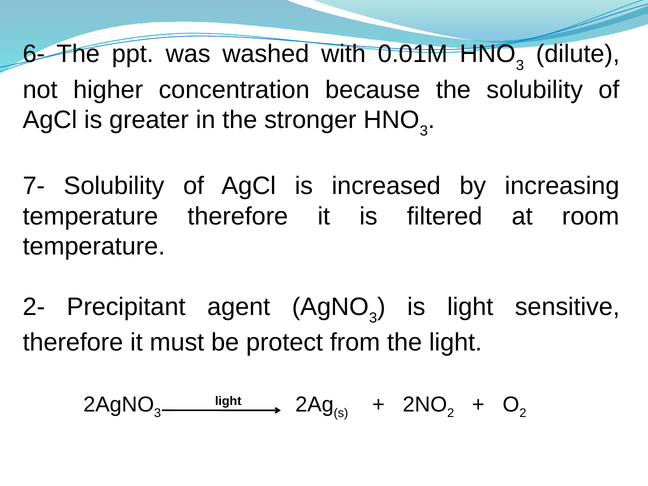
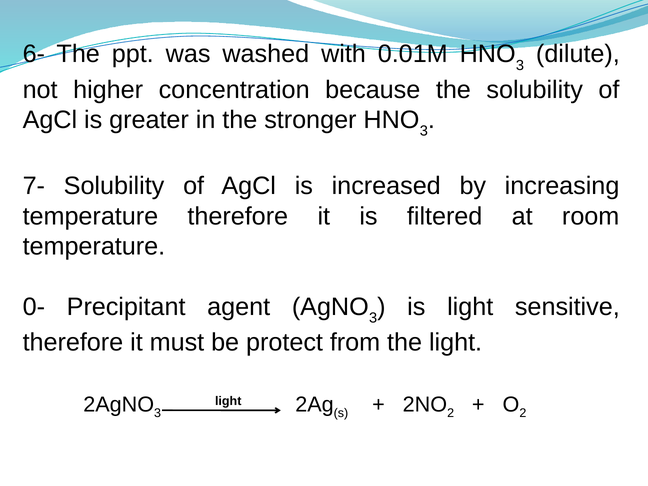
2-: 2- -> 0- (34, 307)
